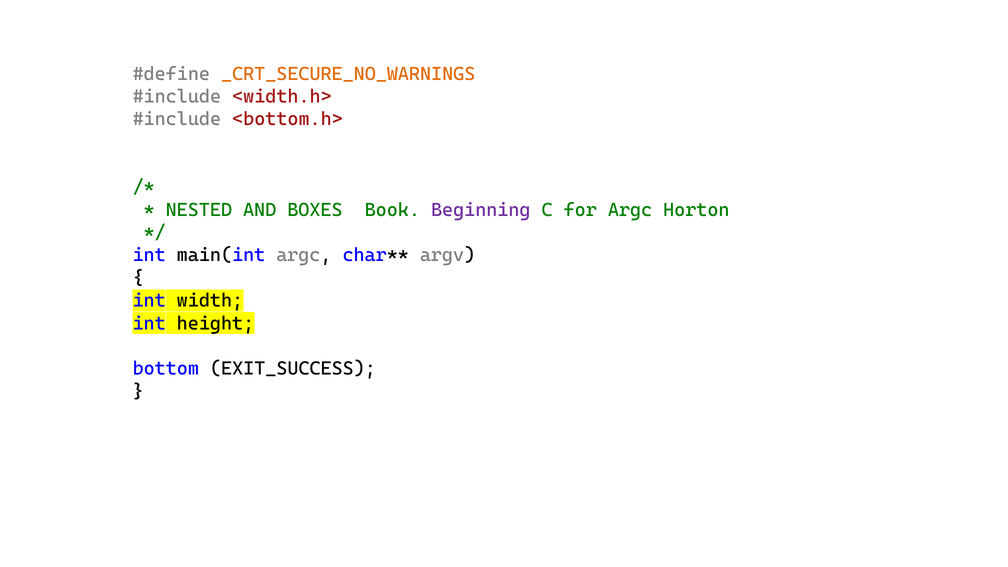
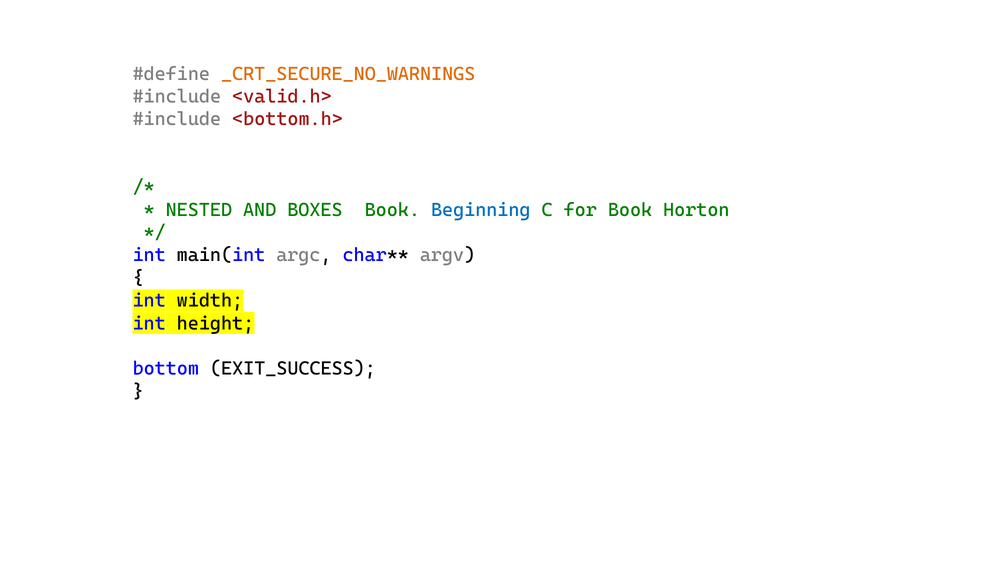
<width.h>: <width.h> -> <valid.h> (282, 96)
Beginning colour: purple -> blue (481, 210)
for Argc: Argc -> Book (630, 210)
